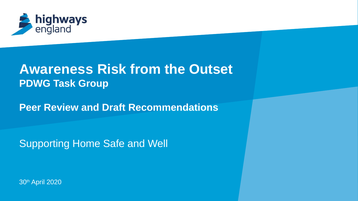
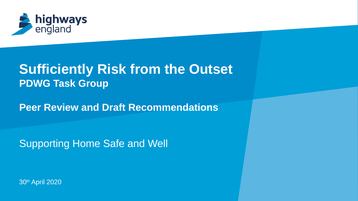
Awareness: Awareness -> Sufficiently (56, 70)
